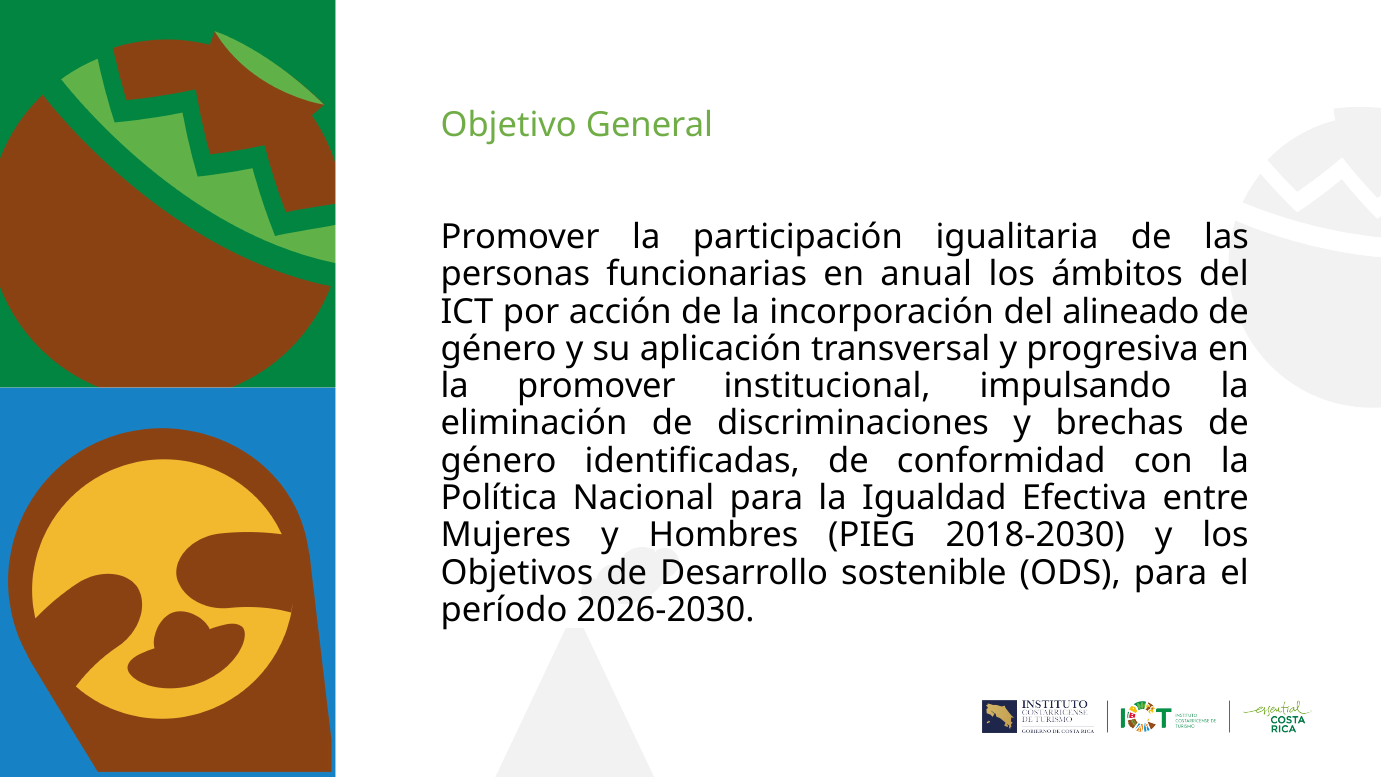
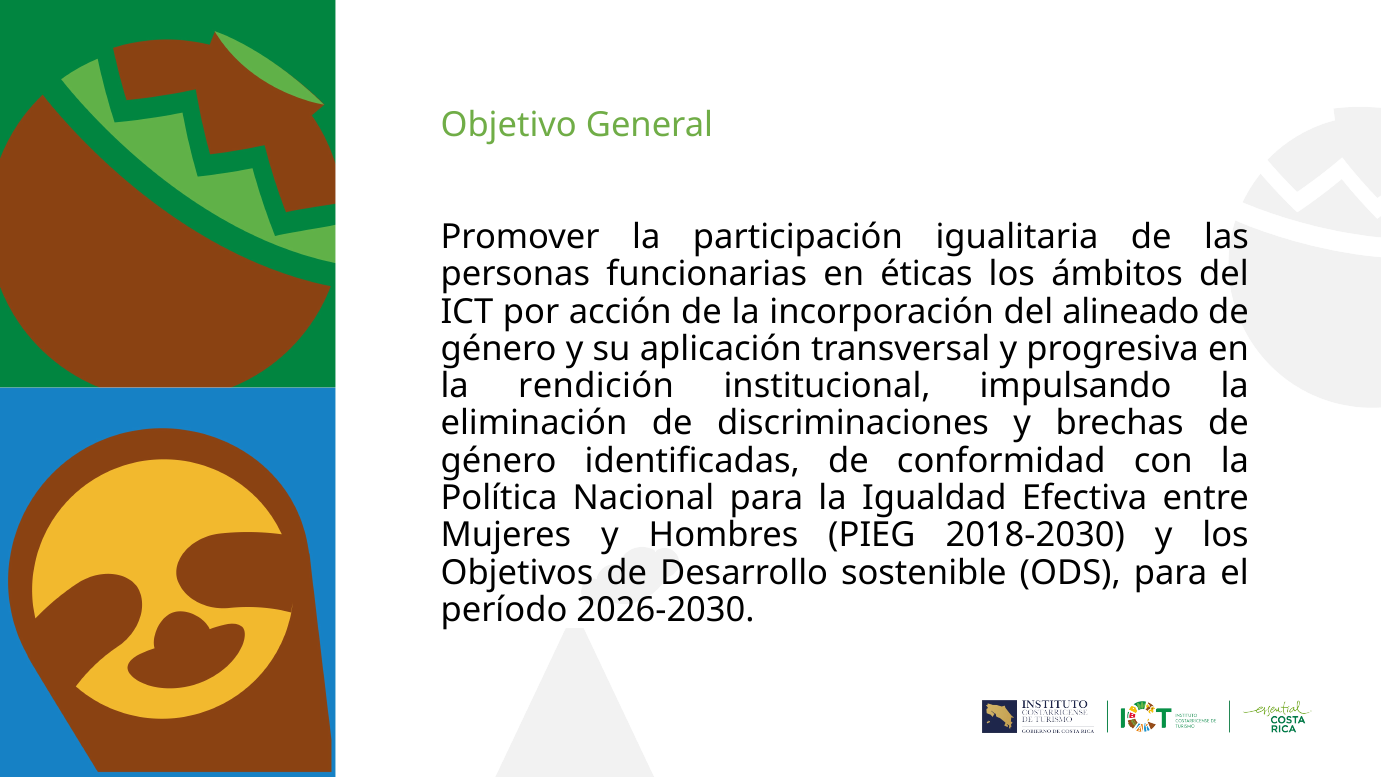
anual: anual -> éticas (927, 274)
la promover: promover -> rendición (596, 386)
